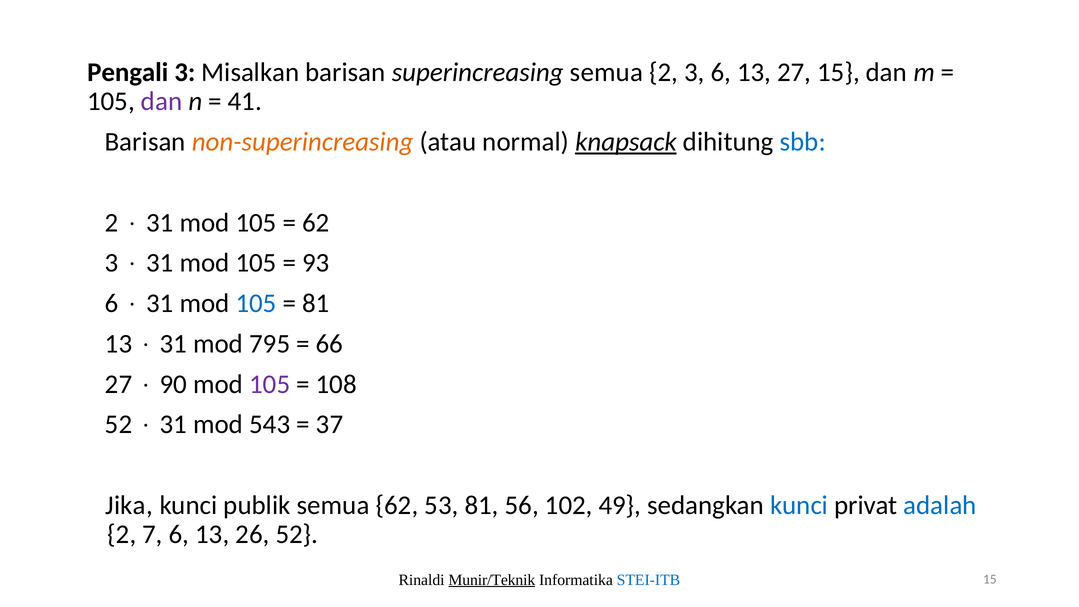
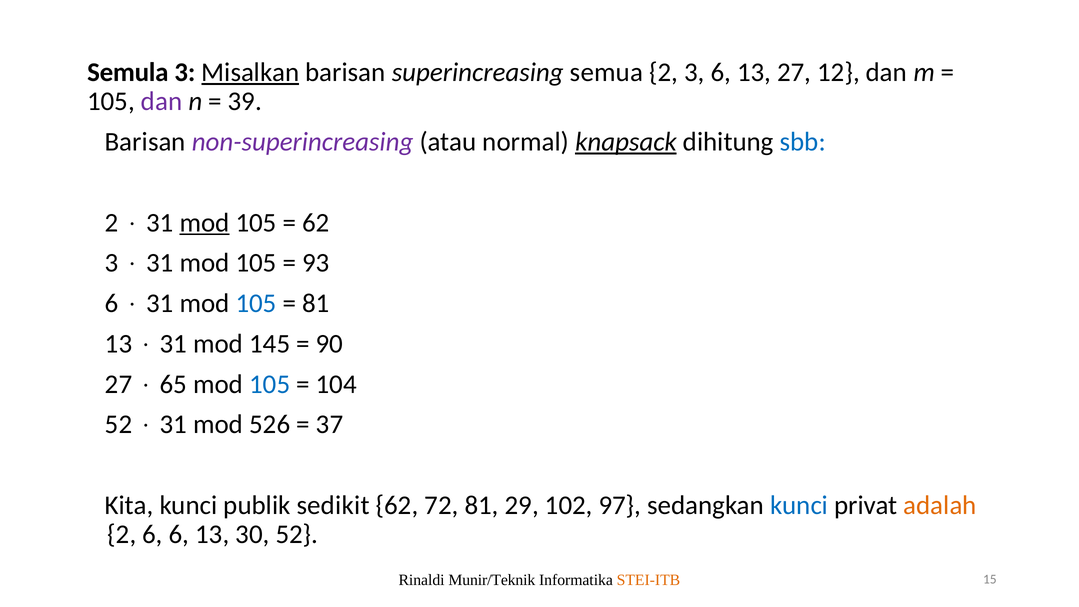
Pengali: Pengali -> Semula (128, 72)
Misalkan underline: none -> present (250, 72)
27 15: 15 -> 12 (839, 72)
41: 41 -> 39 (245, 102)
non-superincreasing colour: orange -> purple (303, 142)
mod underline: none -> present (205, 223)
795: 795 -> 145 (270, 344)
66: 66 -> 90 (329, 344)
90: 90 -> 65 (173, 384)
105 colour: purple -> blue (270, 384)
108: 108 -> 104 (336, 384)
543: 543 -> 526 (270, 424)
Jika: Jika -> Kita (129, 505)
publik semua: semua -> sedikit (333, 505)
53: 53 -> 72 (441, 505)
56: 56 -> 29 (522, 505)
49: 49 -> 97 (620, 505)
adalah colour: blue -> orange (940, 505)
2 7: 7 -> 6 (152, 534)
26: 26 -> 30 (252, 534)
Munir/Teknik underline: present -> none (492, 580)
STEI-ITB colour: blue -> orange (648, 580)
